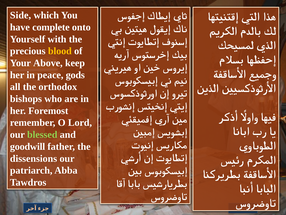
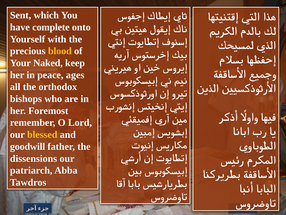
Side: Side -> Sent (21, 15)
Above: Above -> Naked (48, 63)
gods: gods -> ages (75, 75)
blessed colour: light green -> yellow (42, 134)
